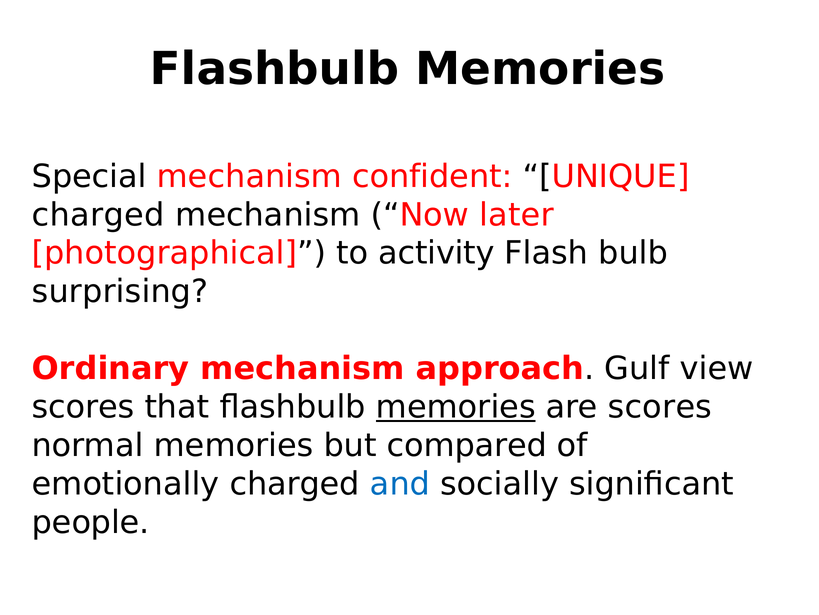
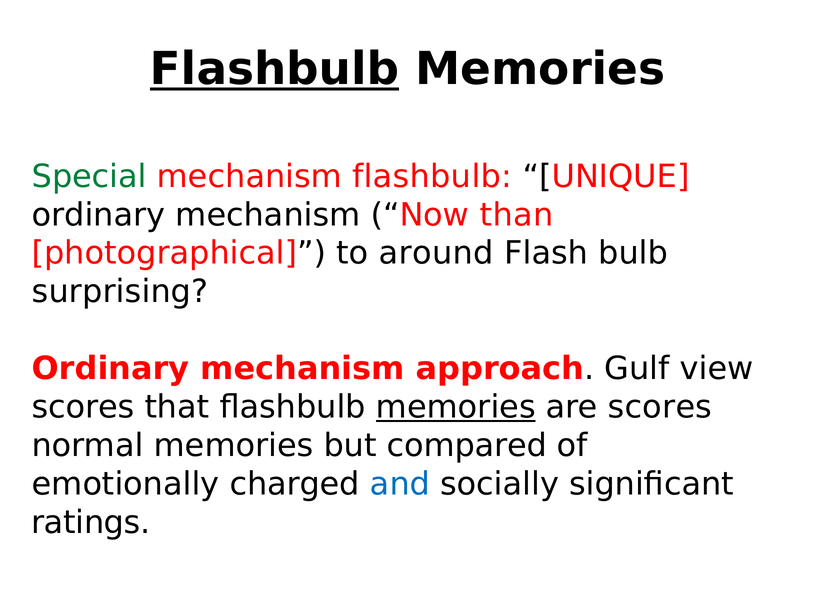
Flashbulb underline: none -> present (275, 69)
Special colour: black -> green (89, 176)
mechanism confident: confident -> flashbulb (432, 176)
charged: charged -> ordinary (99, 215)
later: later -> than (517, 215)
activity: activity -> around (436, 253)
people: people -> ratings (91, 522)
